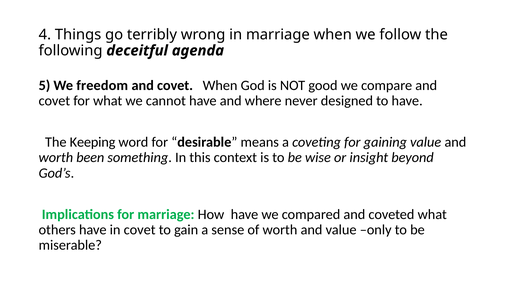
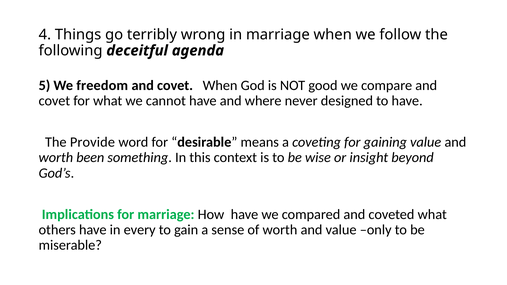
Keeping: Keeping -> Provide (92, 142)
in covet: covet -> every (140, 230)
